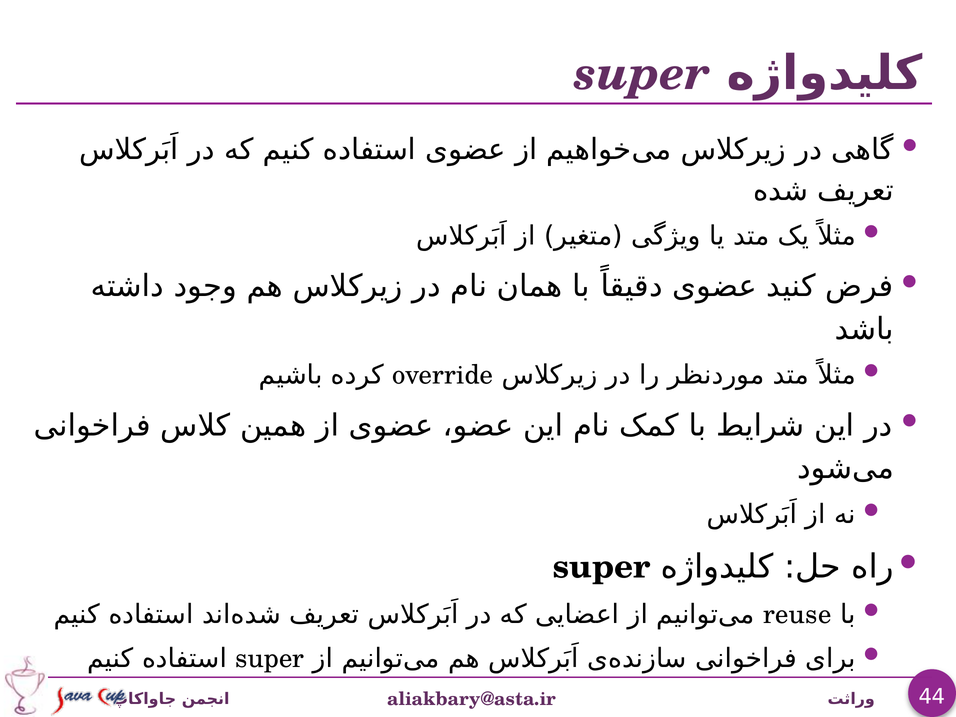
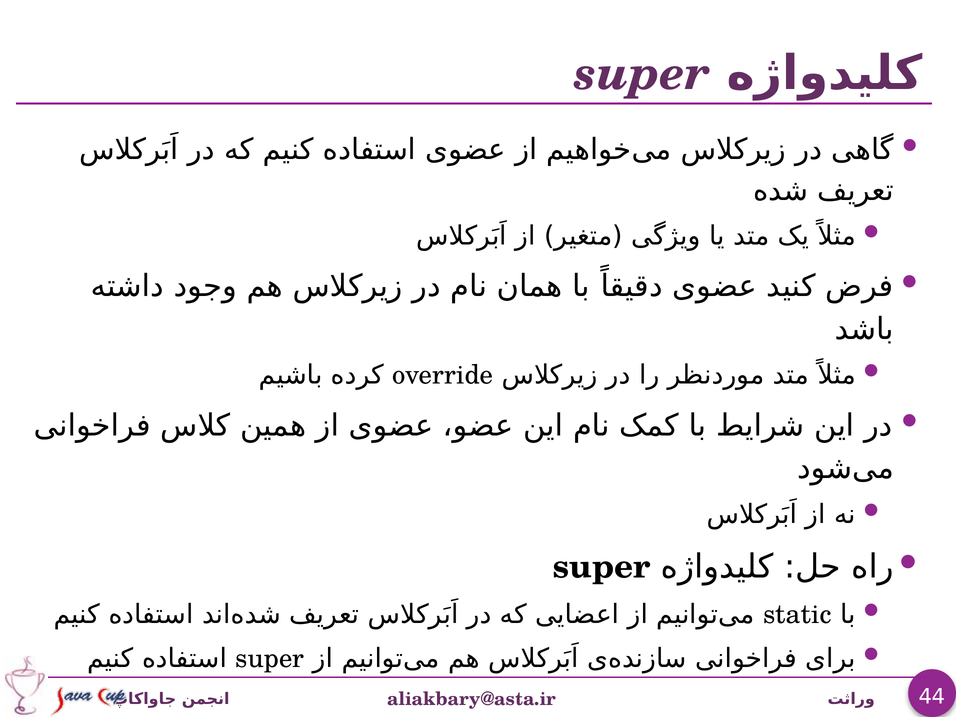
reuse: reuse -> static (797, 614)
